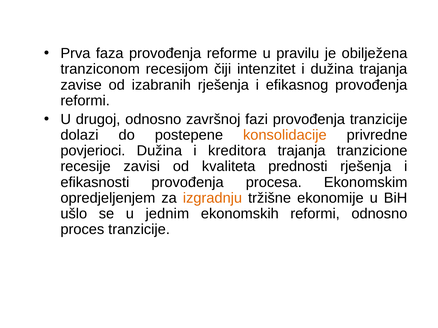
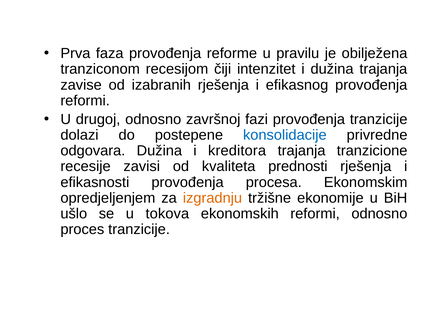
konsolidacije colour: orange -> blue (285, 135)
povjerioci: povjerioci -> odgovara (93, 151)
jednim: jednim -> tokova (167, 214)
